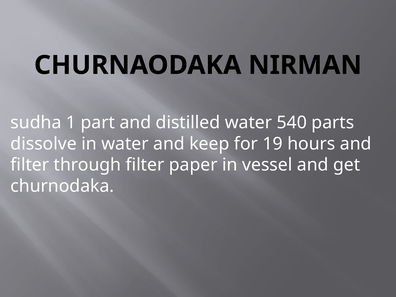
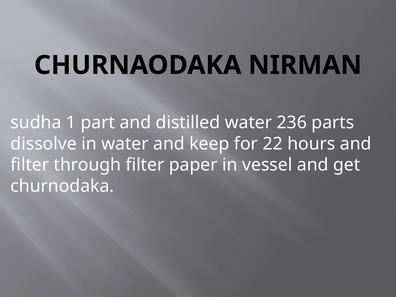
540: 540 -> 236 (292, 123)
19: 19 -> 22 (273, 144)
